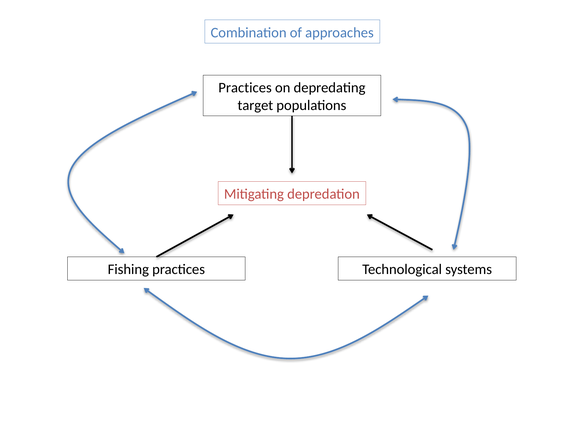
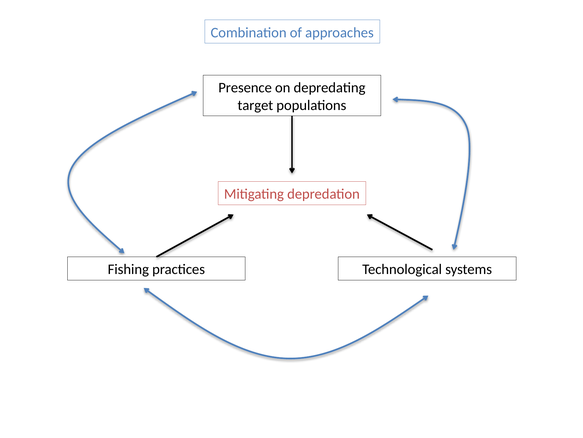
Practices: Practices -> Presence (245, 88)
